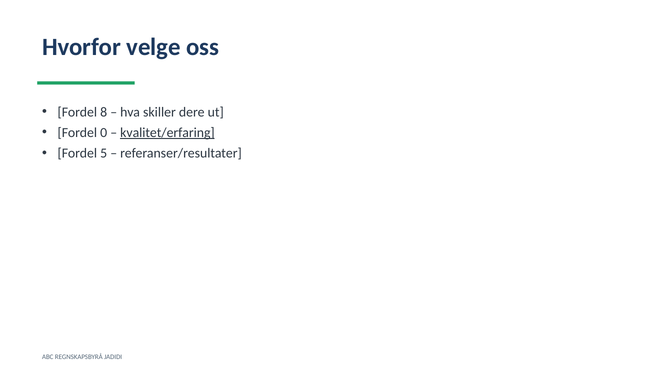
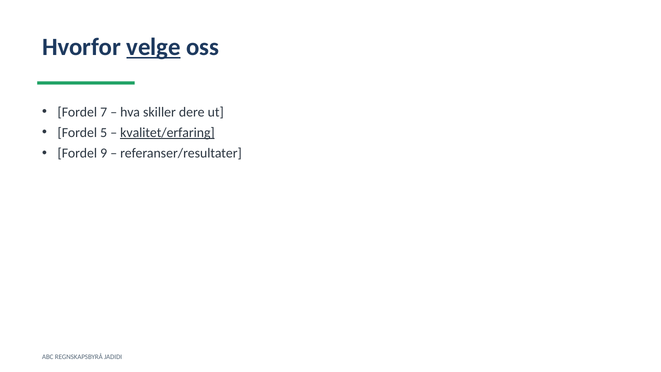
velge underline: none -> present (154, 47)
8: 8 -> 7 (104, 112)
0: 0 -> 5 (104, 133)
5: 5 -> 9 (104, 153)
